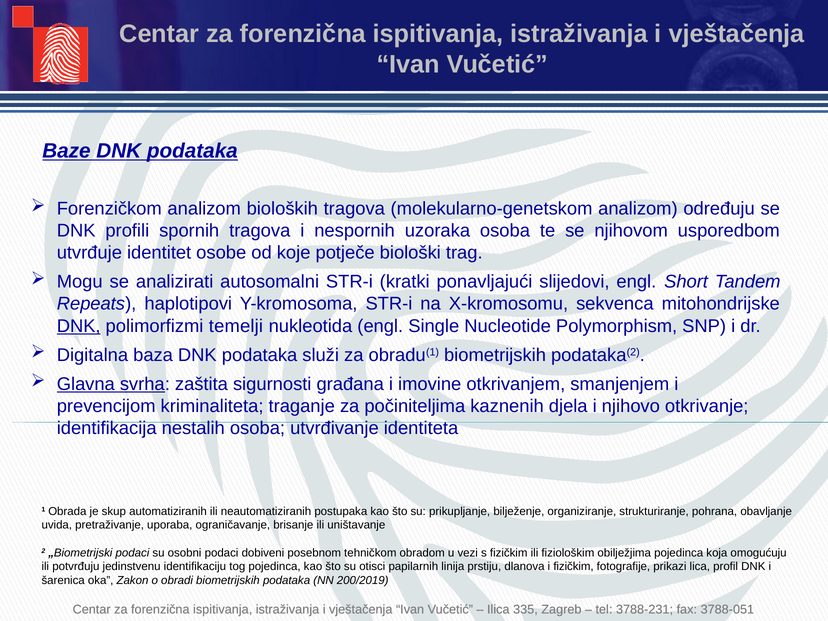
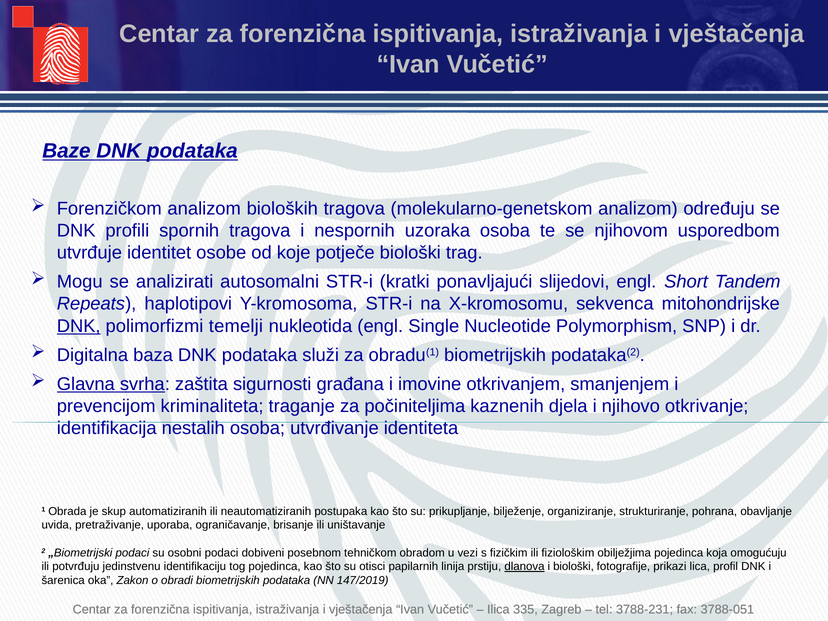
dlanova underline: none -> present (524, 567)
i fizičkim: fizičkim -> biološki (574, 567)
200/2019: 200/2019 -> 147/2019 (363, 580)
